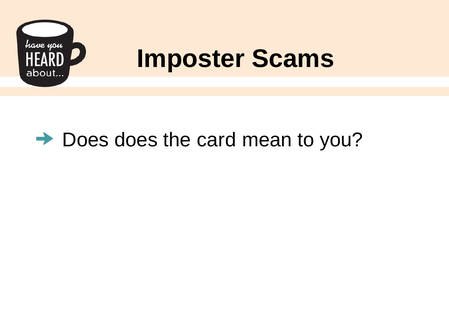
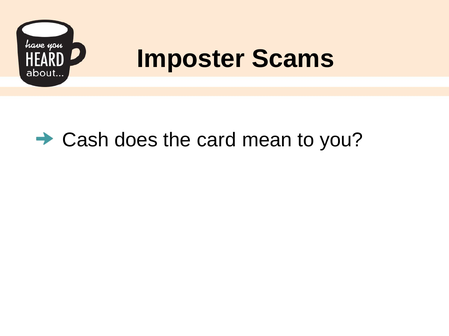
Does: Does -> Cash (86, 140)
